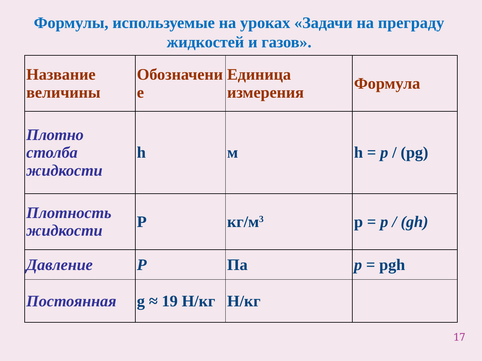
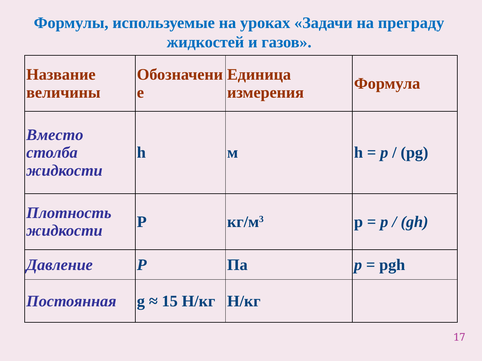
Плотно: Плотно -> Вместо (55, 135)
19: 19 -> 15 (170, 301)
